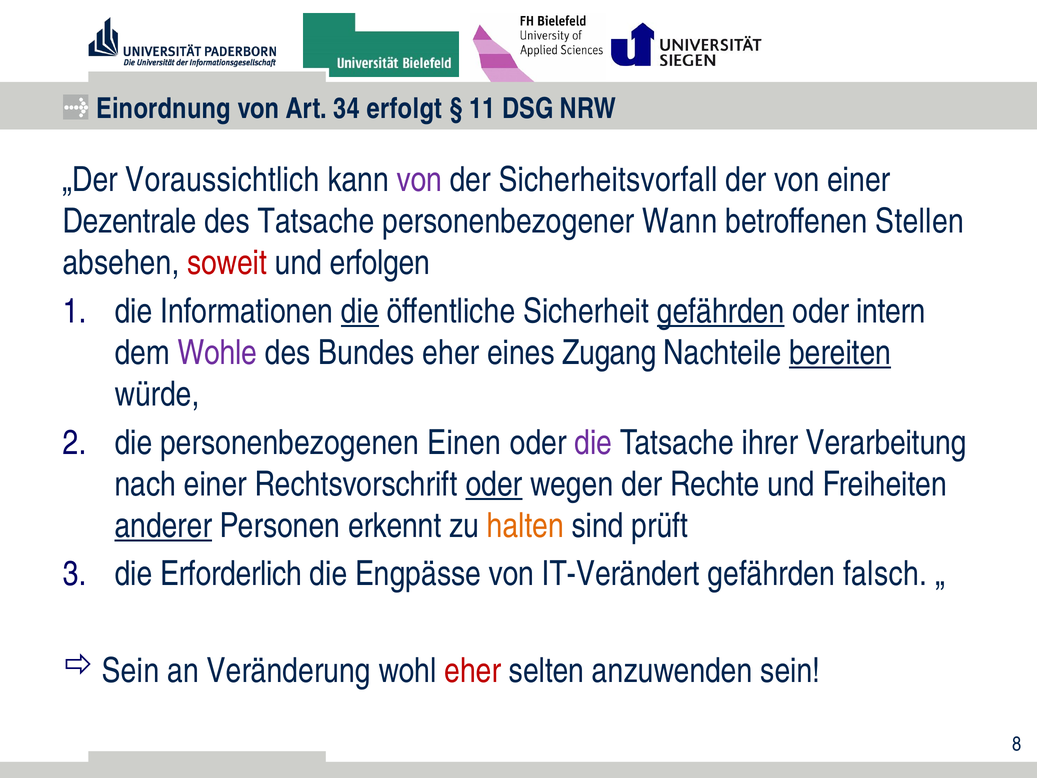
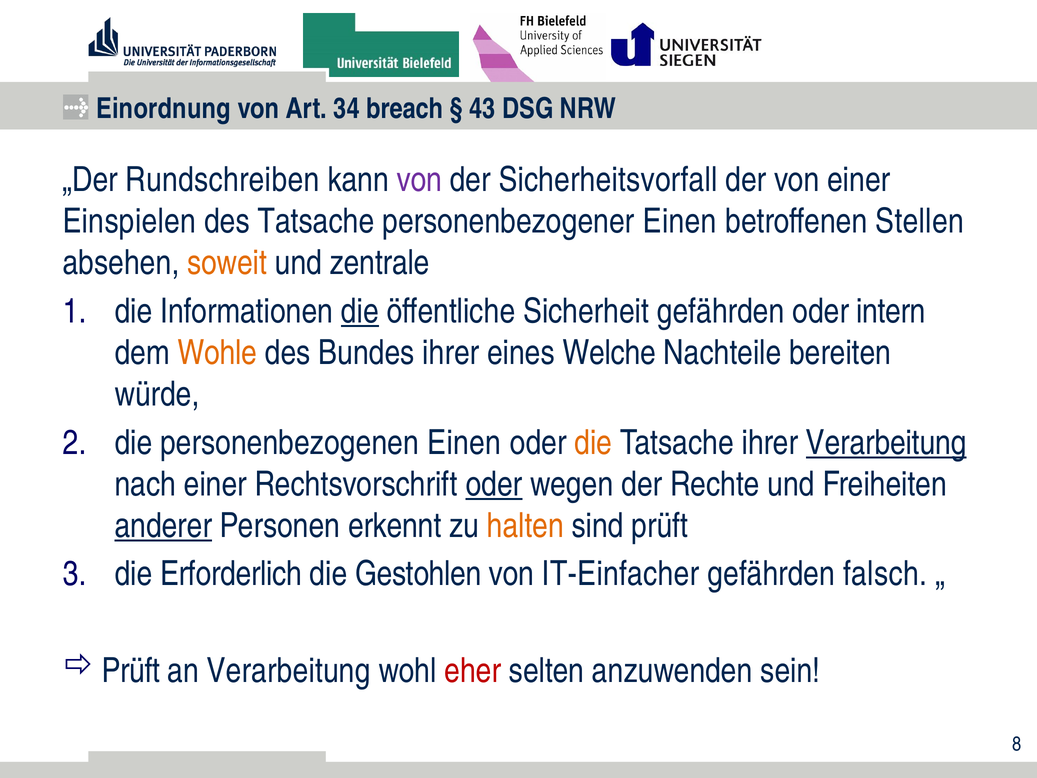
erfolgt: erfolgt -> breach (405, 109)
11: 11 -> 43 (482, 109)
Voraussichtlich: Voraussichtlich -> Rundschreiben (222, 180)
Dezentrale: Dezentrale -> Einspielen (129, 221)
personenbezogener Wann: Wann -> Einen (680, 221)
soweit colour: red -> orange (227, 263)
erfolgen: erfolgen -> zentrale (380, 263)
gefährden underline: present -> none (721, 311)
Wohle colour: purple -> orange (217, 353)
Bundes eher: eher -> ihrer (451, 353)
Zugang: Zugang -> Welche (609, 353)
bereiten underline: present -> none (840, 353)
die colour: purple -> orange (593, 442)
Verarbeitung underline: none -> present (886, 442)
Engpässe: Engpässe -> Gestohlen (418, 574)
IT-Verändert: IT-Verändert -> IT-Einfacher (621, 574)
Sein: Sein -> Prüft (131, 671)
an Veränderung: Veränderung -> Verarbeitung (289, 671)
